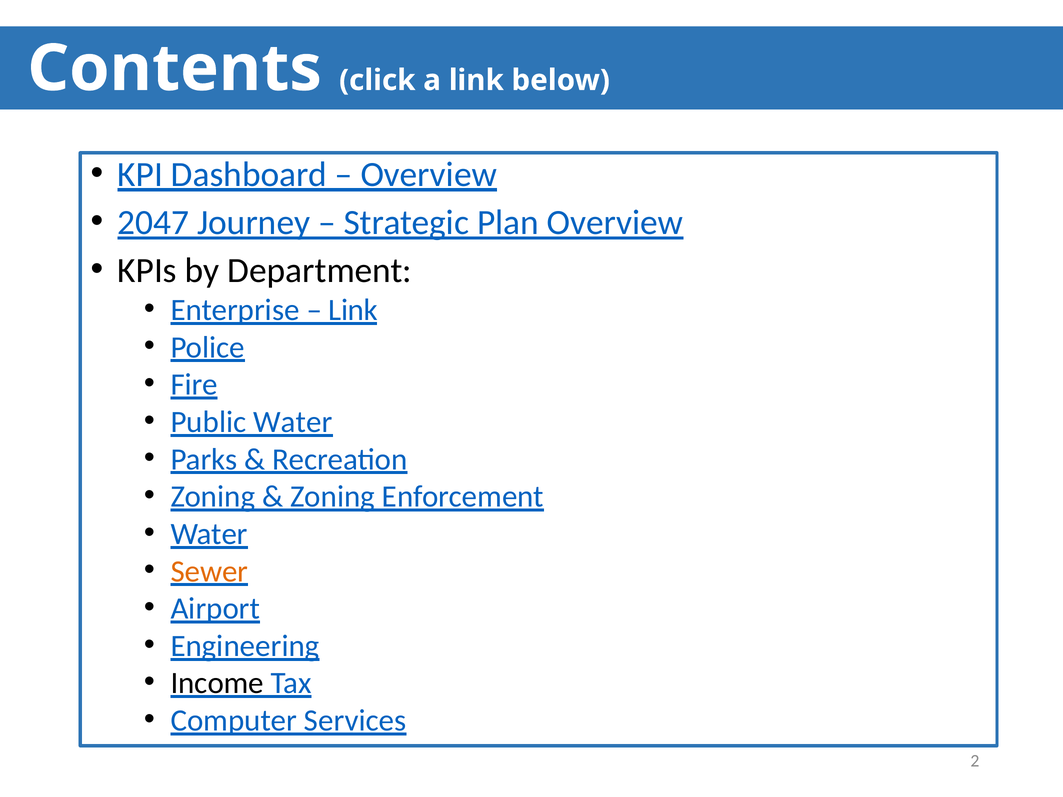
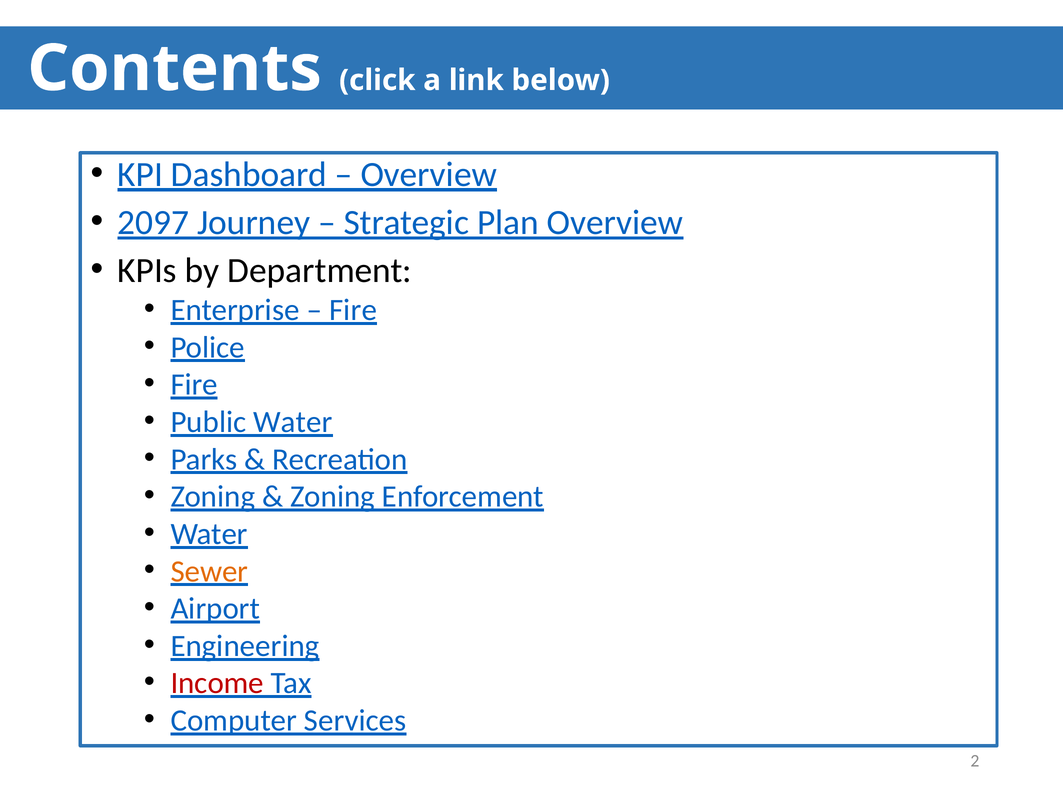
2047: 2047 -> 2097 (153, 223)
Link: Link -> Fire (353, 310)
Income colour: black -> red (217, 683)
